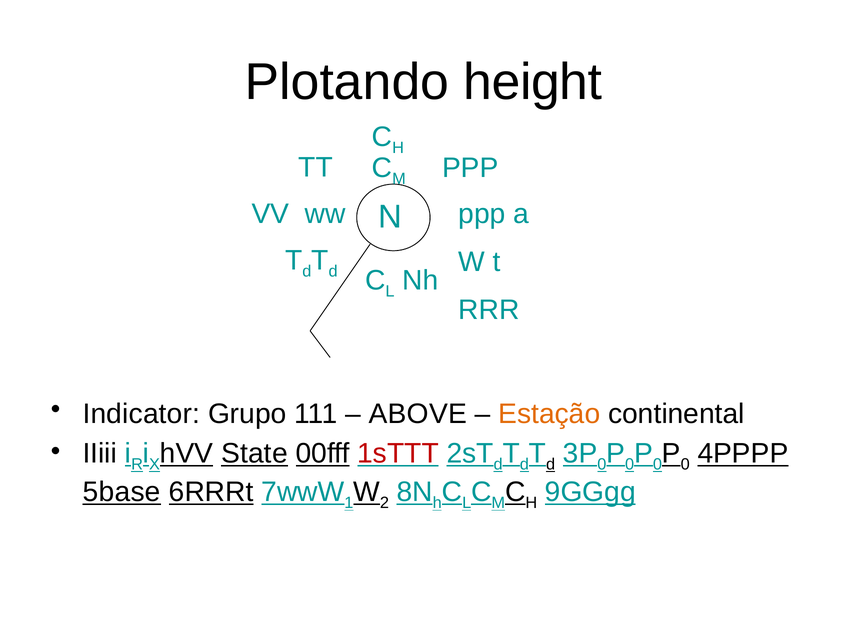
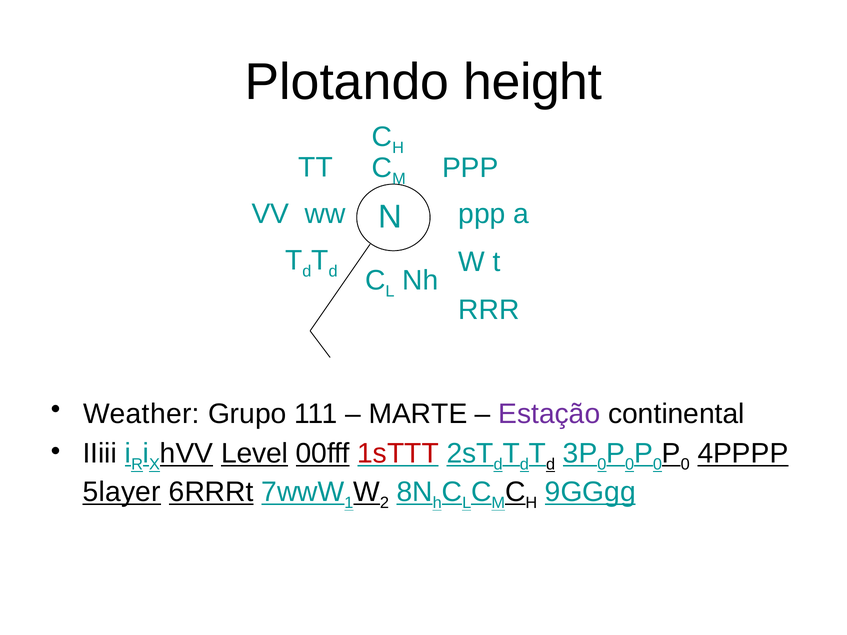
Indicator: Indicator -> Weather (141, 414)
ABOVE: ABOVE -> MARTE (418, 414)
Estação colour: orange -> purple (549, 414)
State: State -> Level (255, 454)
5base: 5base -> 5layer (122, 492)
